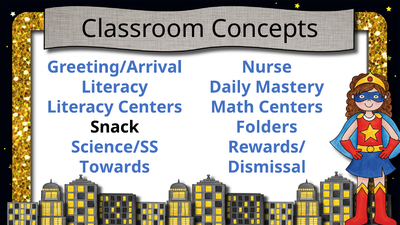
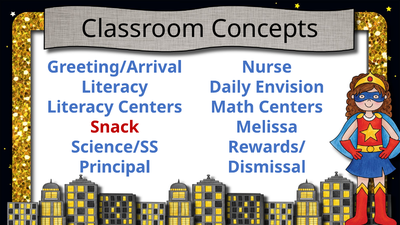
Mastery: Mastery -> Envision (290, 87)
Snack colour: black -> red (115, 127)
Folders: Folders -> Melissa (267, 127)
Towards: Towards -> Principal (115, 167)
